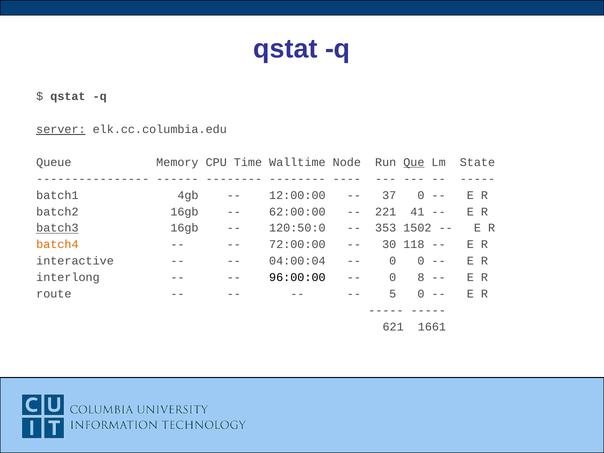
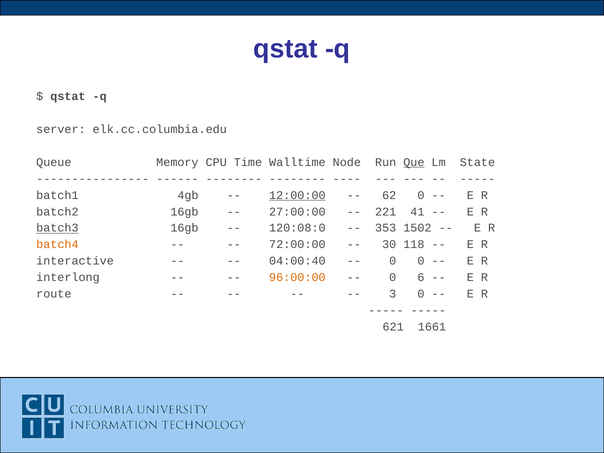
server underline: present -> none (61, 129)
12:00:00 underline: none -> present (297, 195)
37: 37 -> 62 (389, 195)
62:00:00: 62:00:00 -> 27:00:00 (297, 212)
120:50:0: 120:50:0 -> 120:08:0 (297, 228)
04:00:04: 04:00:04 -> 04:00:40 (297, 261)
96:00:00 colour: black -> orange (297, 277)
8: 8 -> 6 (421, 277)
5: 5 -> 3 (393, 294)
